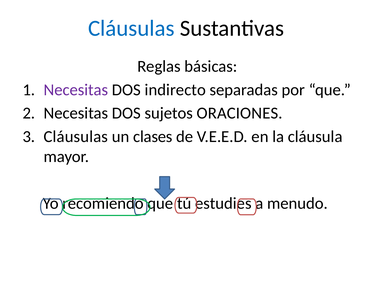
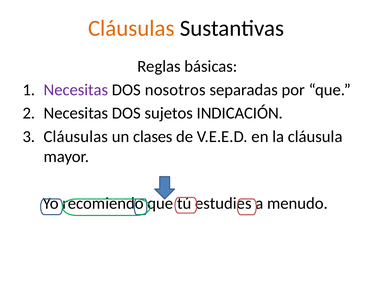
Cláusulas colour: blue -> orange (131, 28)
indirecto: indirecto -> nosotros (175, 90)
ORACIONES: ORACIONES -> INDICACIÓN (240, 113)
